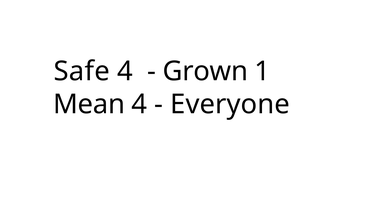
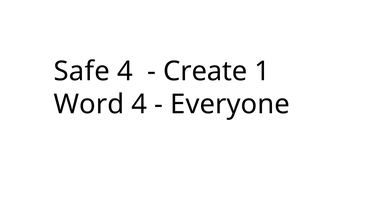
Grown: Grown -> Create (205, 71)
Mean: Mean -> Word (89, 104)
